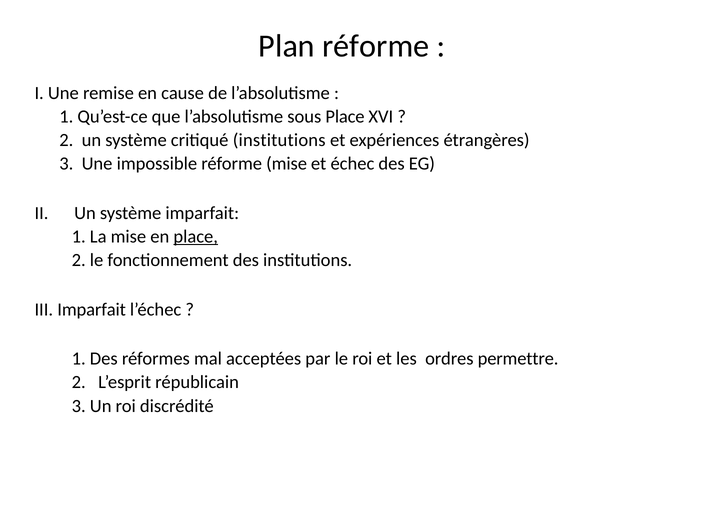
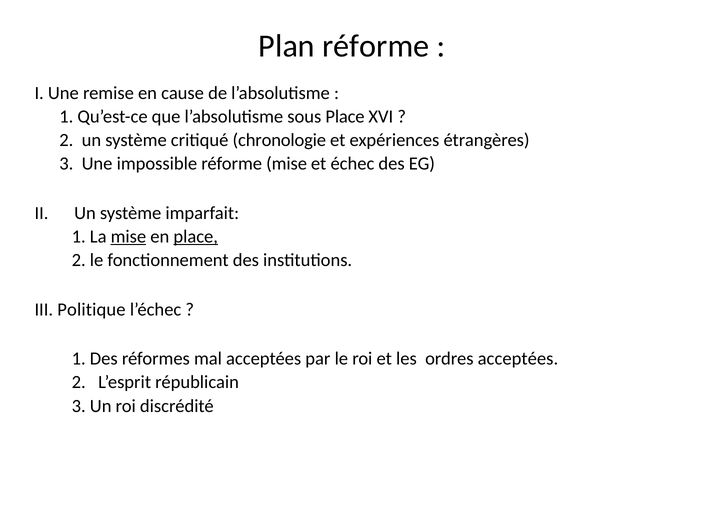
critiqué institutions: institutions -> chronologie (279, 140)
mise underline: none -> present (128, 237)
III Imparfait: Imparfait -> Politique (91, 309)
ordres permettre: permettre -> acceptées (518, 359)
